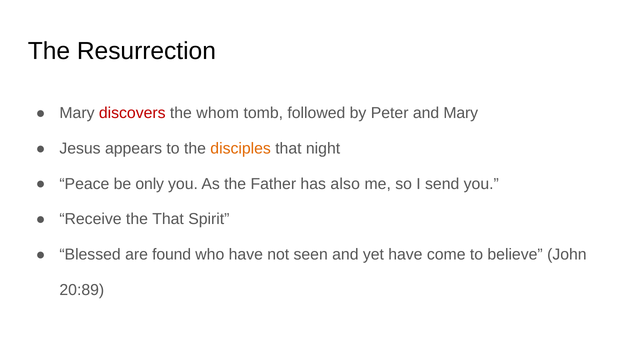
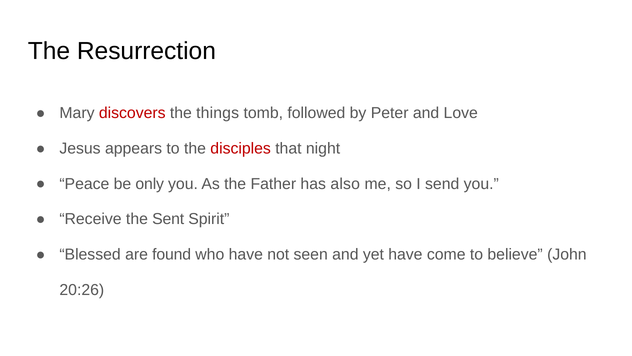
whom: whom -> things (218, 113)
and Mary: Mary -> Love (461, 113)
disciples colour: orange -> red (241, 148)
the That: That -> Sent (168, 219)
20:89: 20:89 -> 20:26 (82, 290)
